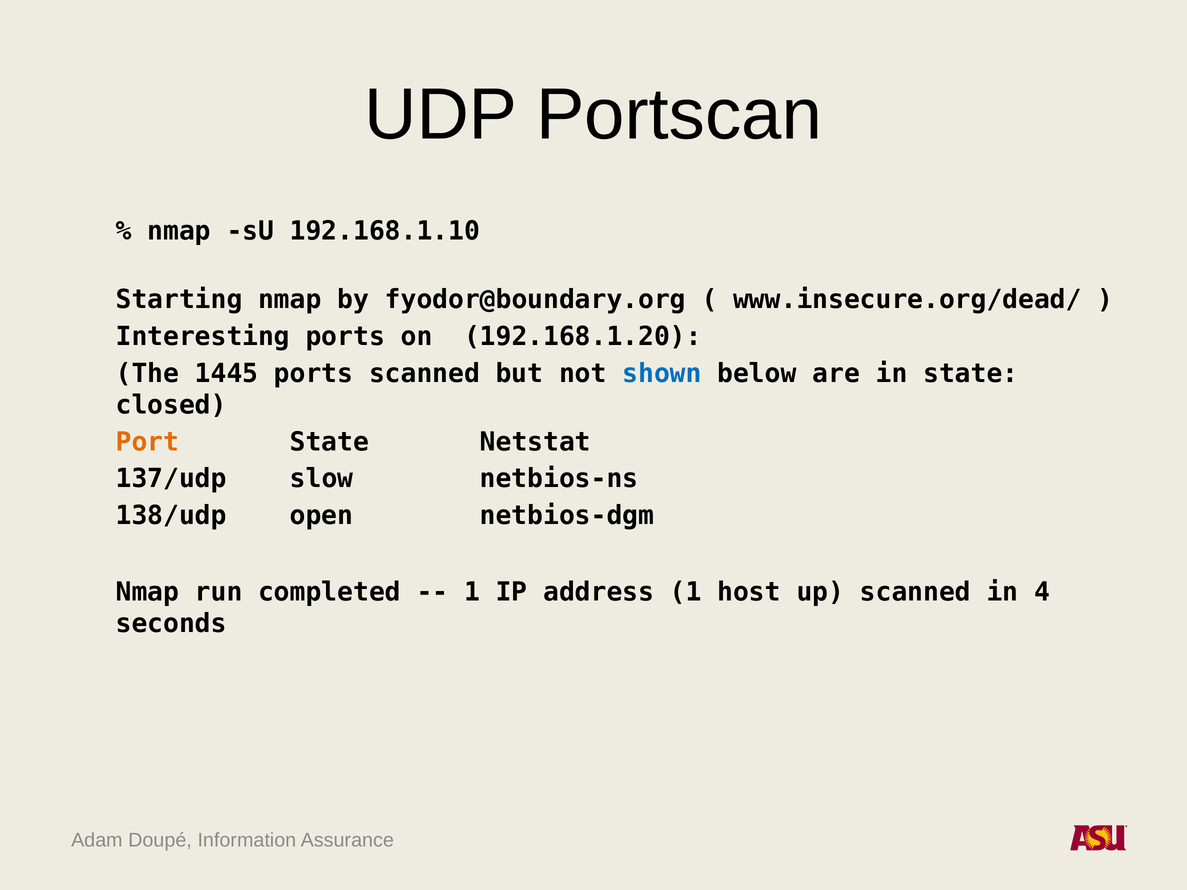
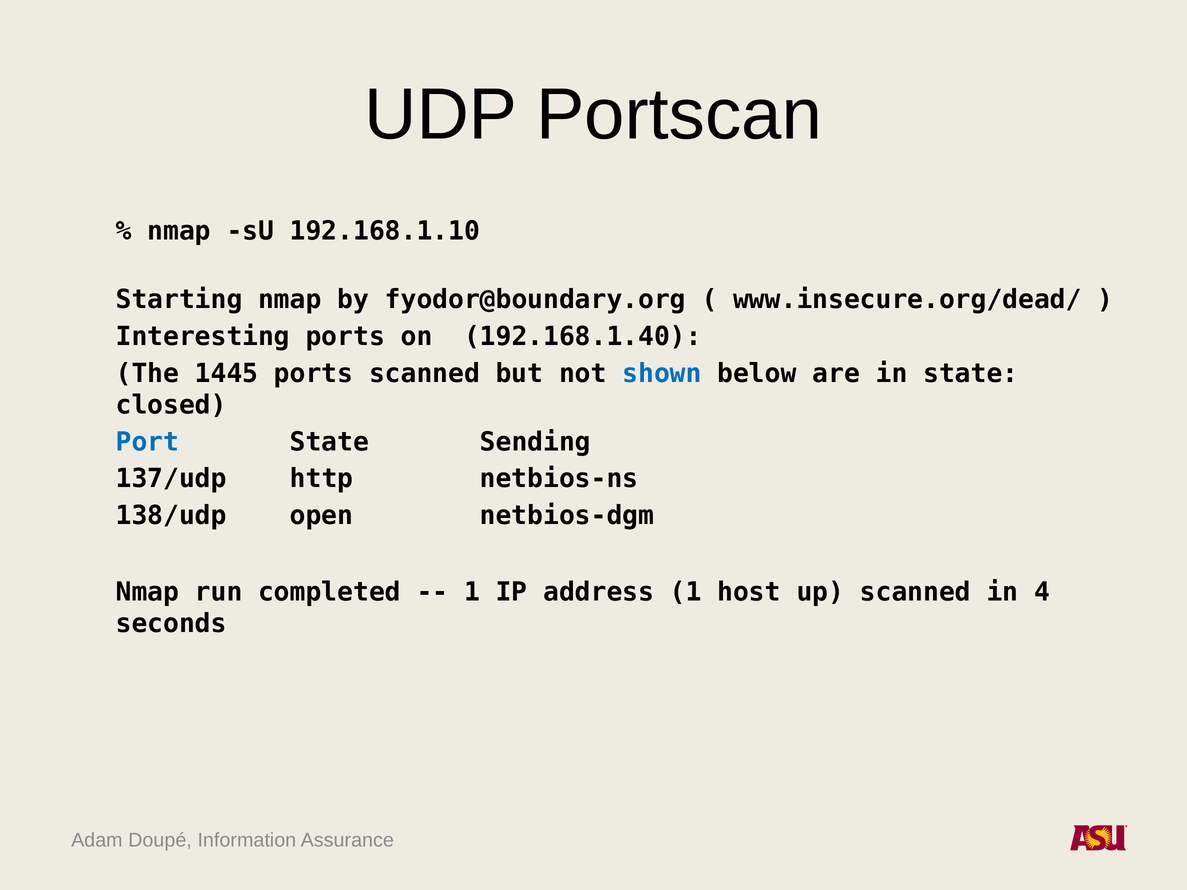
192.168.1.20: 192.168.1.20 -> 192.168.1.40 (583, 337)
Port colour: orange -> blue (147, 442)
Netstat: Netstat -> Sending (535, 442)
slow: slow -> http (322, 479)
